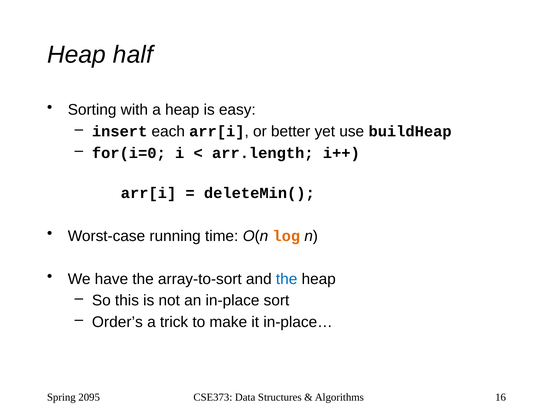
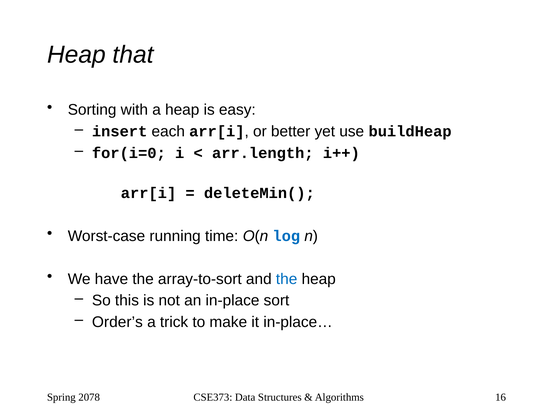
half: half -> that (133, 55)
log colour: orange -> blue (286, 236)
2095: 2095 -> 2078 (89, 397)
